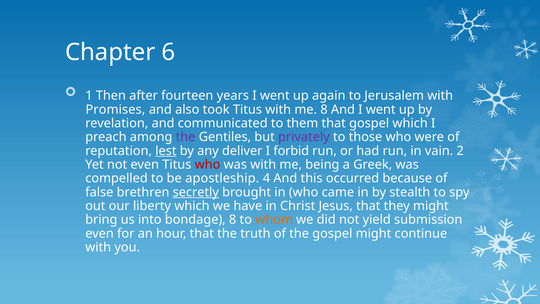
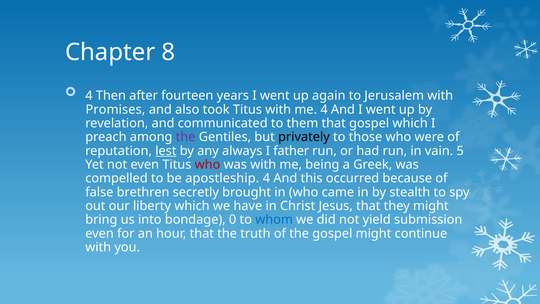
6: 6 -> 8 (168, 52)
1: 1 -> 4 (89, 96)
me 8: 8 -> 4 (324, 109)
privately colour: purple -> black (304, 137)
deliver: deliver -> always (242, 151)
forbid: forbid -> father (291, 151)
2: 2 -> 5 (460, 151)
secretly underline: present -> none (196, 192)
bondage 8: 8 -> 0 (233, 220)
whom colour: orange -> blue (274, 220)
